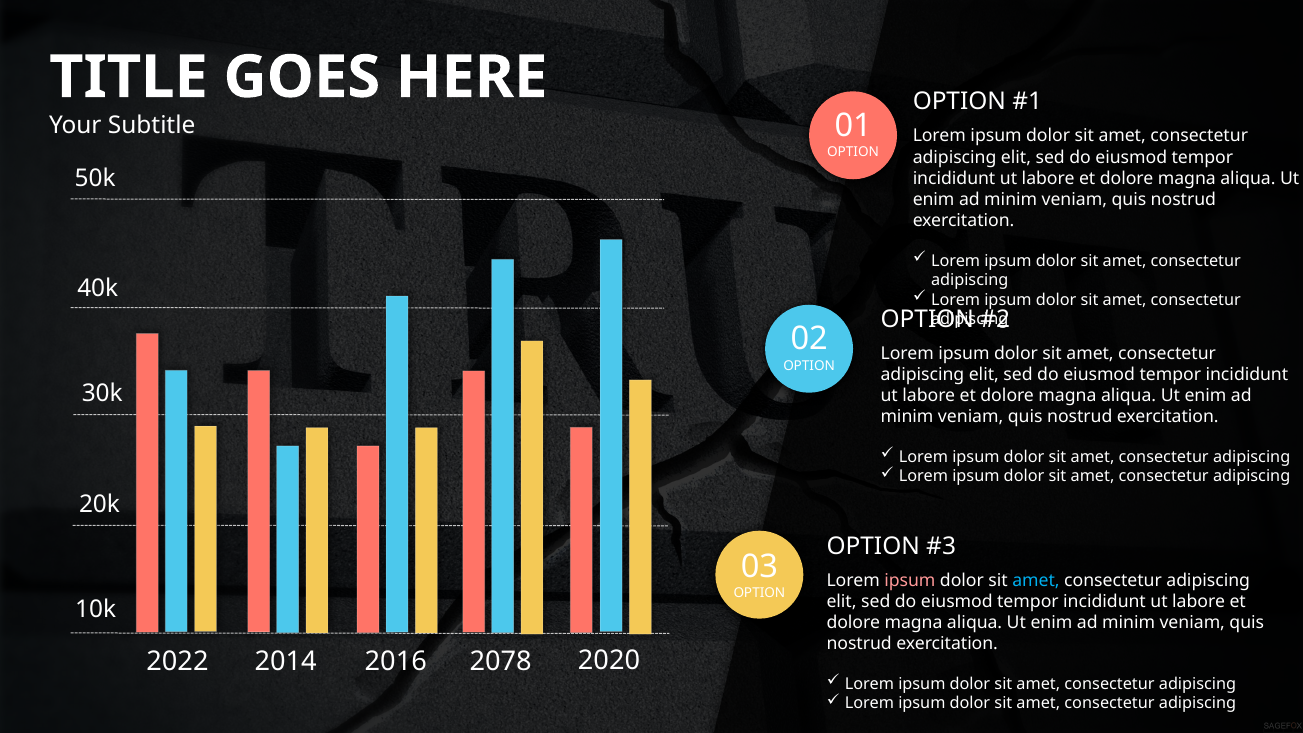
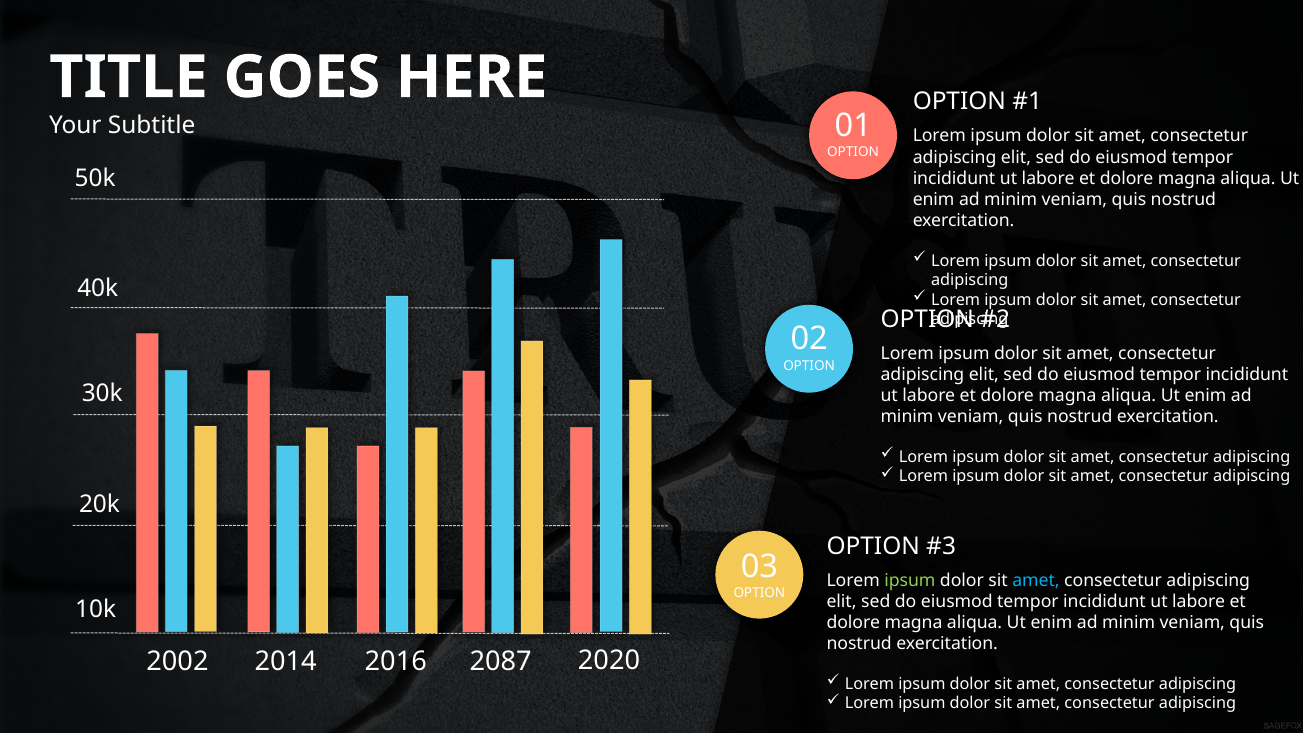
ipsum colour: pink -> light green (910, 580)
2022: 2022 -> 2002 (177, 661)
2078: 2078 -> 2087 (501, 661)
